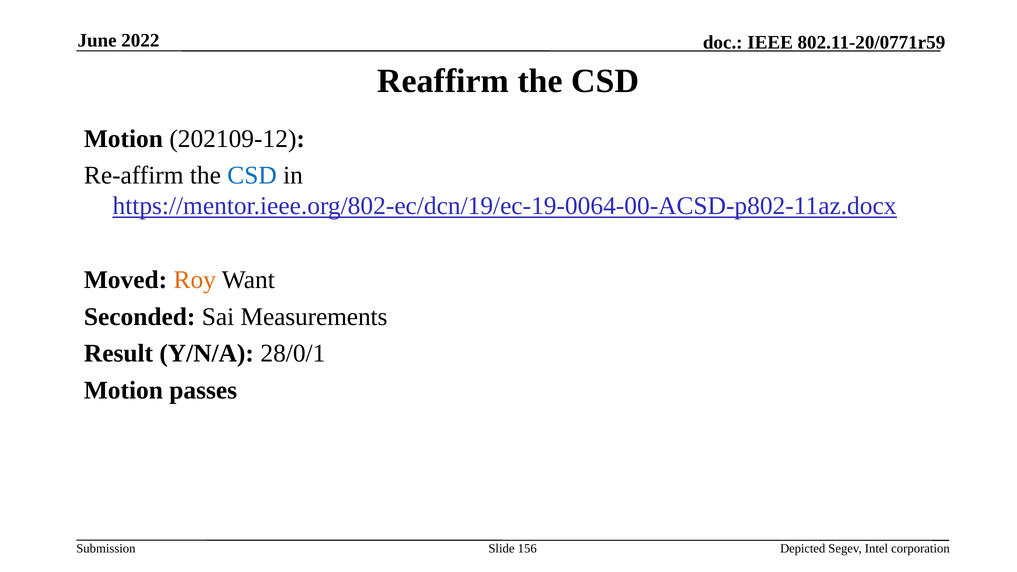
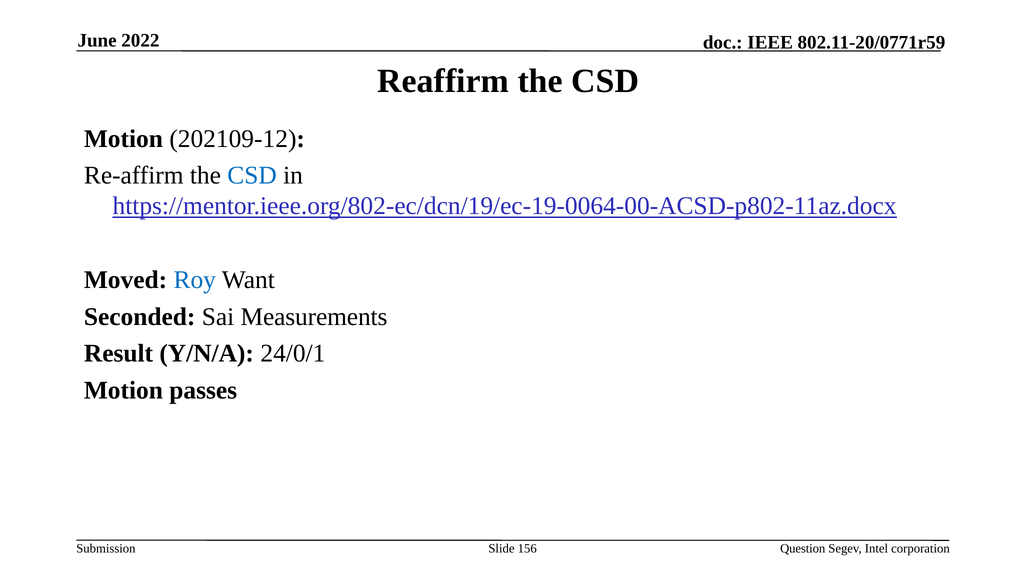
Roy colour: orange -> blue (195, 280)
28/0/1: 28/0/1 -> 24/0/1 (293, 354)
Depicted: Depicted -> Question (803, 549)
